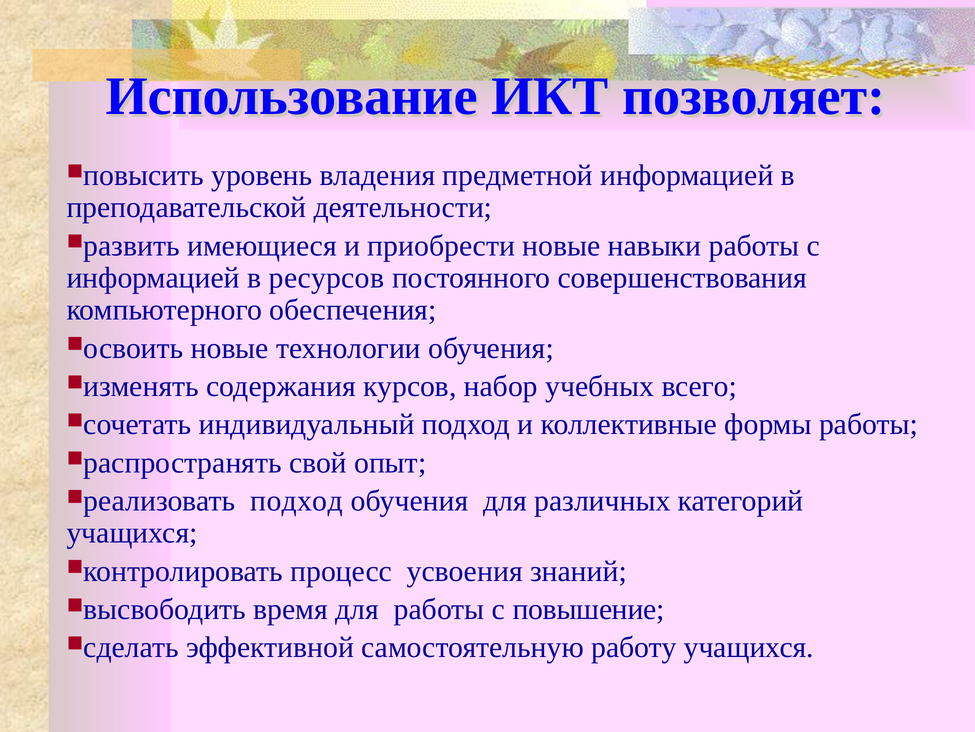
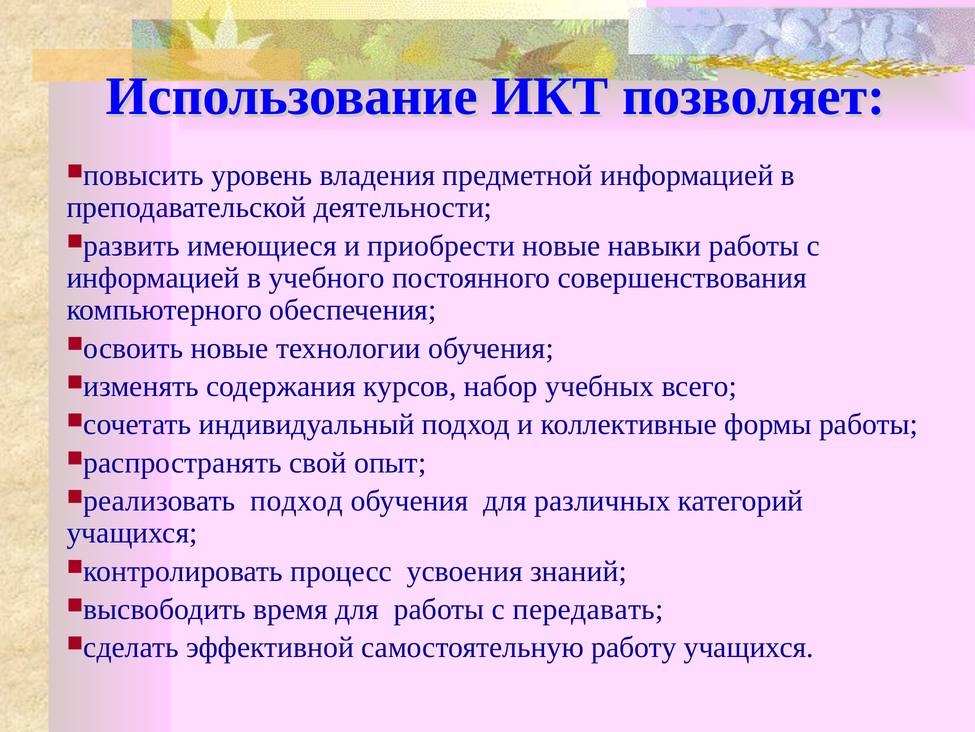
ресурсов: ресурсов -> учебного (327, 278)
повышение: повышение -> передавать (588, 609)
